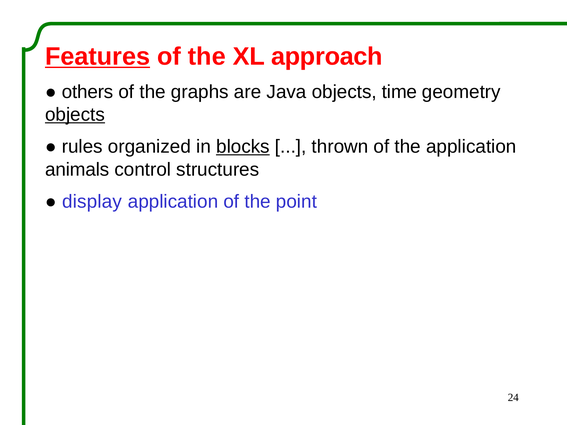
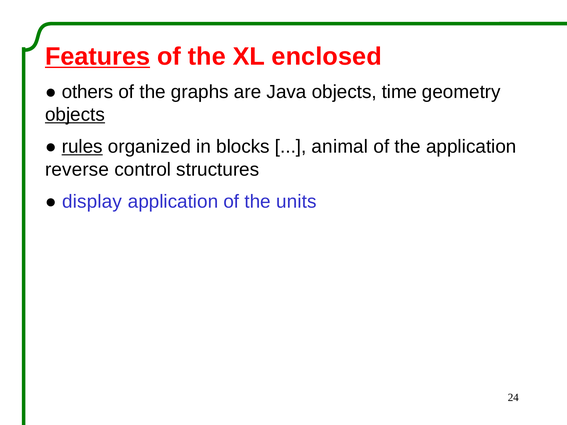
approach: approach -> enclosed (327, 57)
rules underline: none -> present (82, 147)
blocks underline: present -> none (243, 147)
thrown: thrown -> animal (340, 147)
animals: animals -> reverse (77, 170)
point: point -> units (296, 202)
